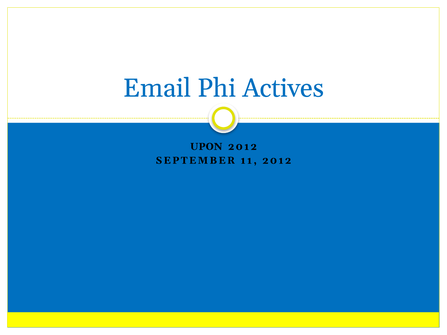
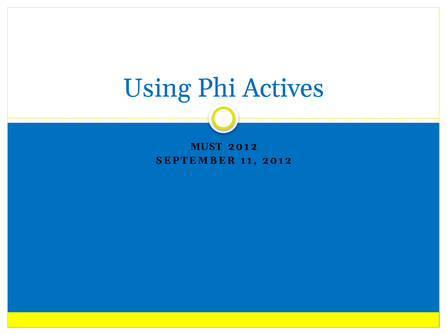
Email: Email -> Using (157, 88)
UPON: UPON -> MUST (206, 147)
